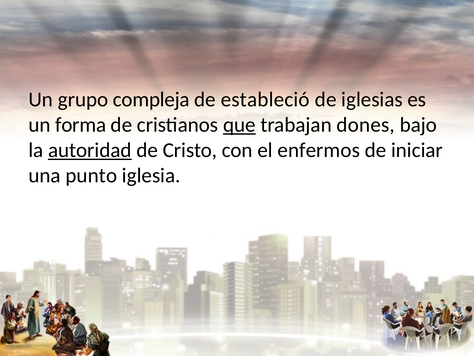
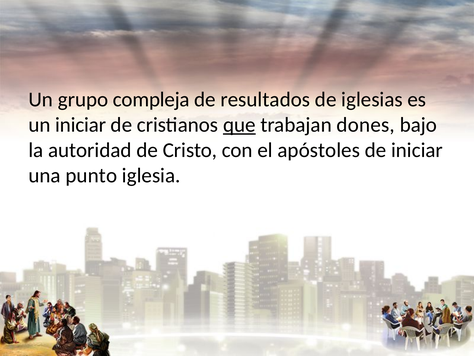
estableció: estableció -> resultados (265, 99)
un forma: forma -> iniciar (81, 125)
autoridad underline: present -> none (90, 150)
enfermos: enfermos -> apóstoles (319, 150)
